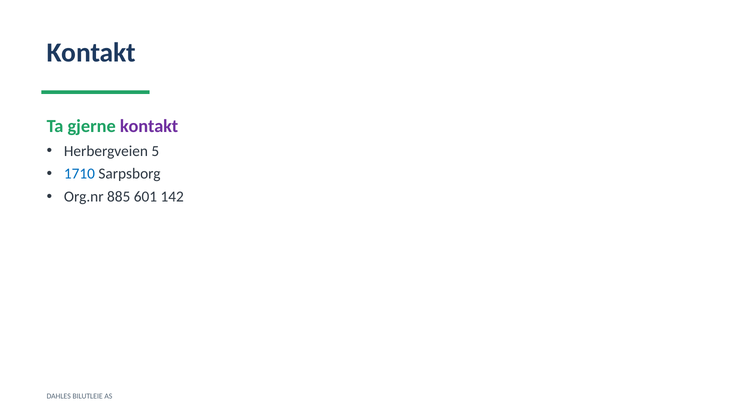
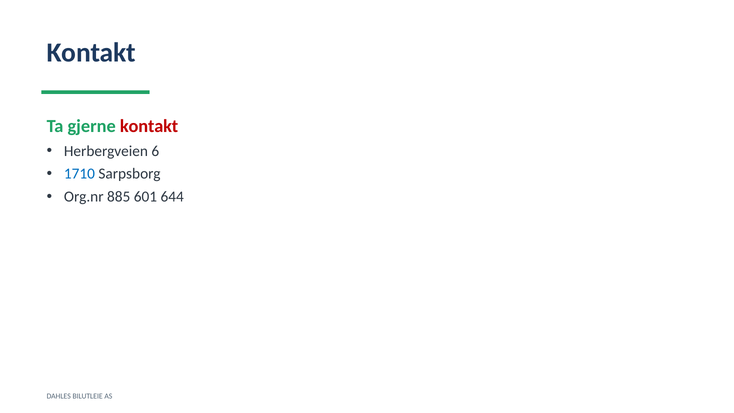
kontakt colour: purple -> red (149, 126)
5: 5 -> 6 (155, 151)
142: 142 -> 644 (172, 197)
